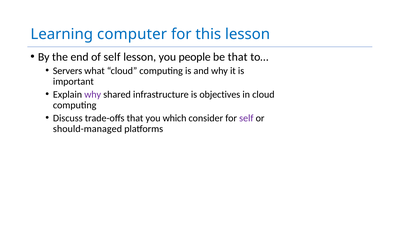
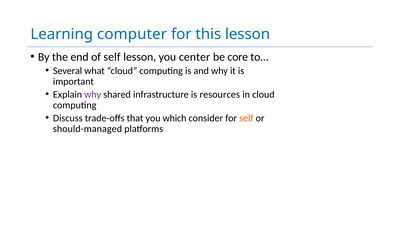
people: people -> center (195, 57)
be that: that -> core (238, 57)
Servers: Servers -> Several (68, 71)
objectives: objectives -> resources (220, 94)
self colour: purple -> orange (246, 118)
